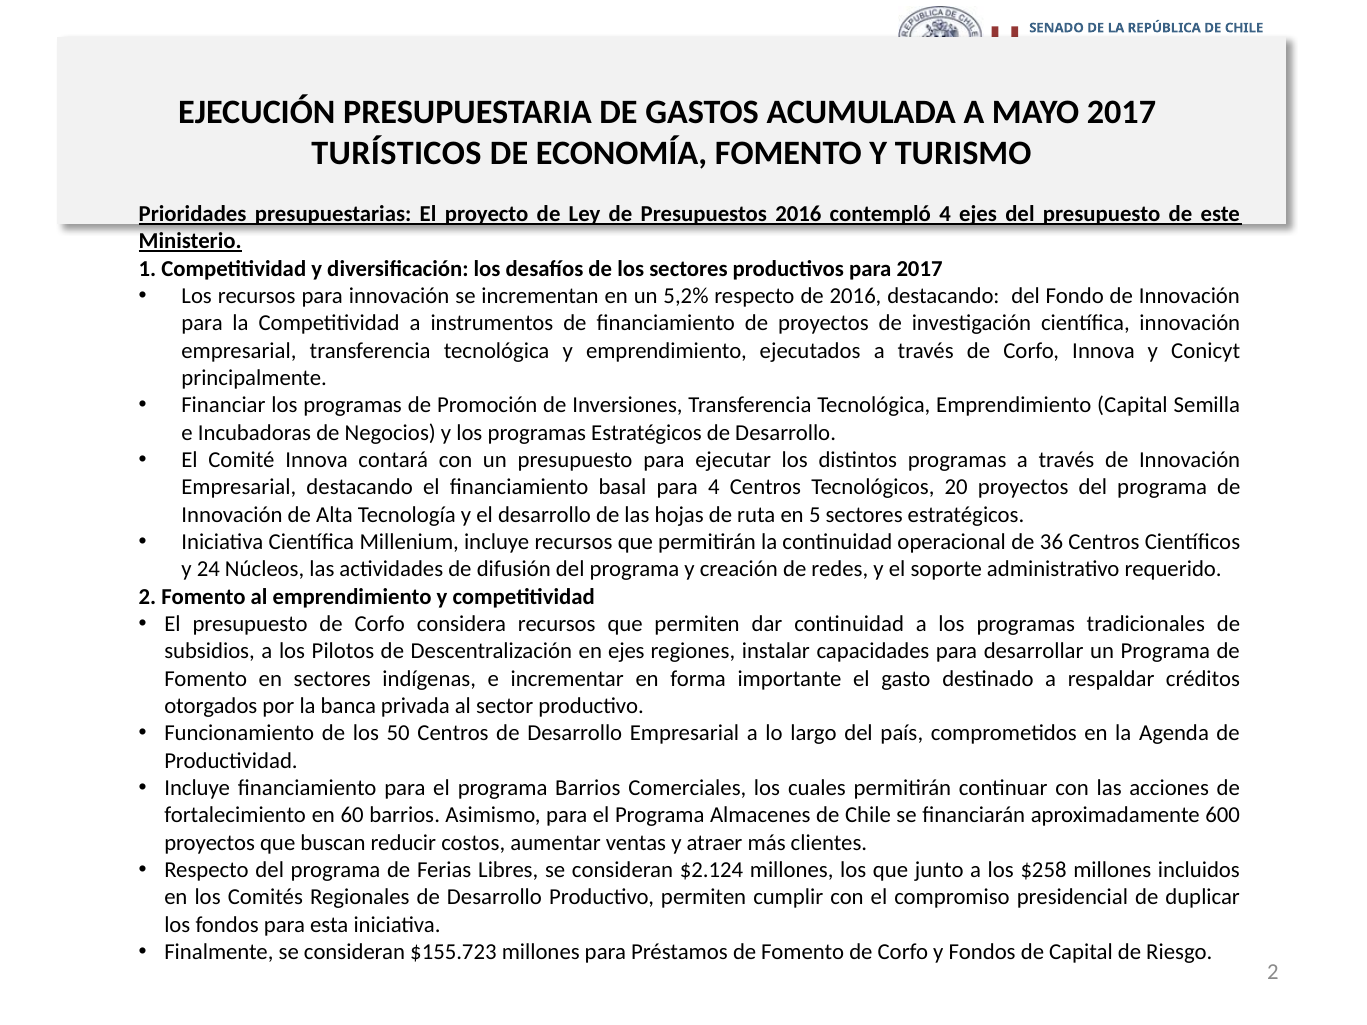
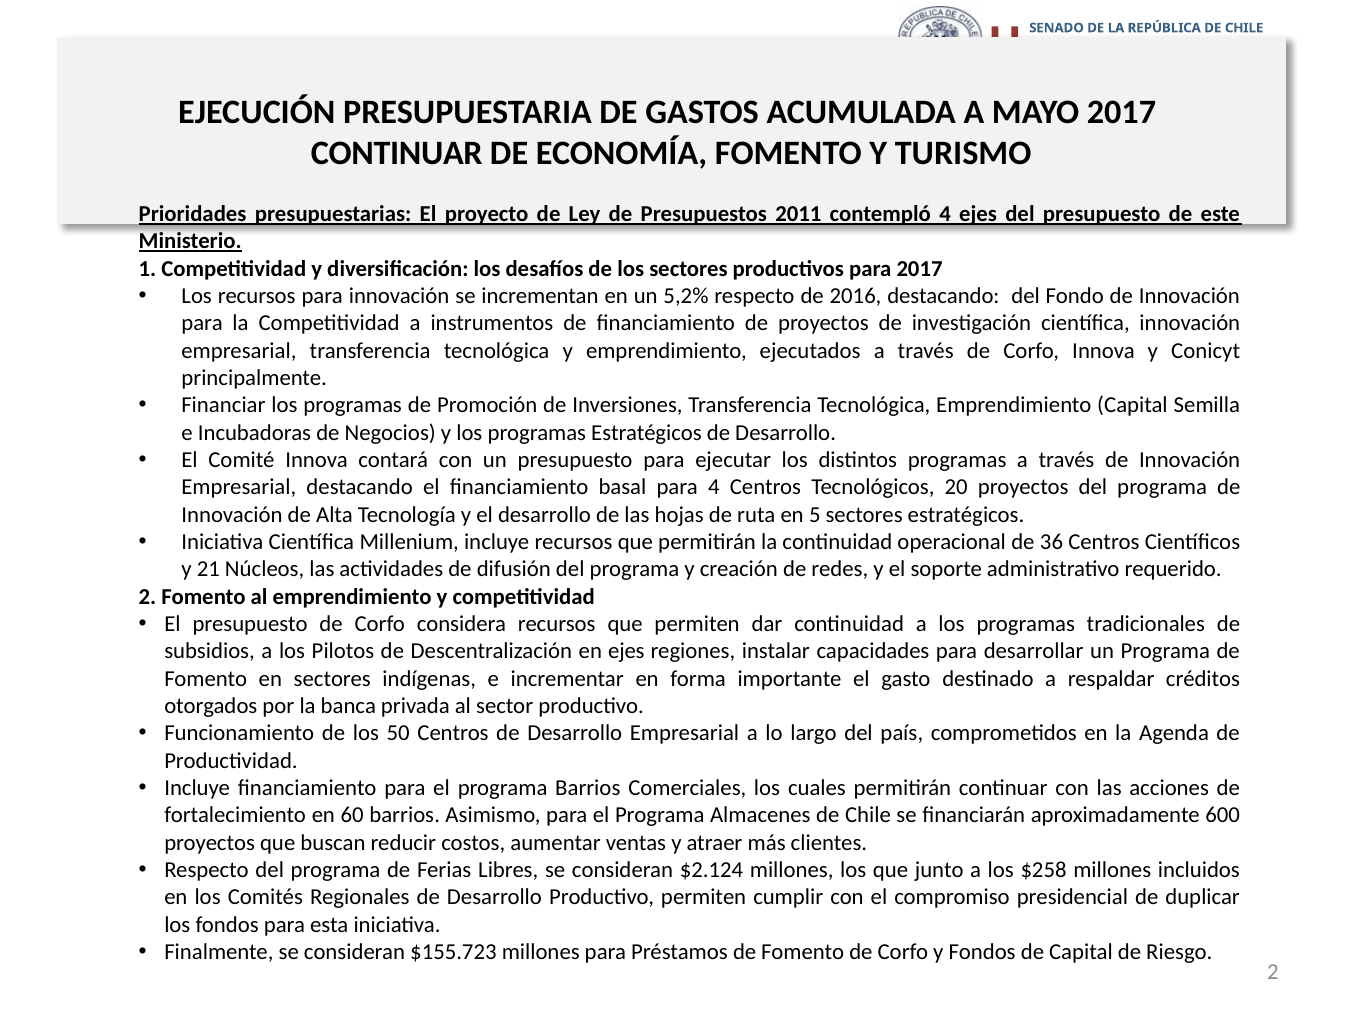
TURÍSTICOS: TURÍSTICOS -> CONTINUAR (397, 154)
Presupuestos 2016: 2016 -> 2011 (798, 214)
24: 24 -> 21 (208, 569)
